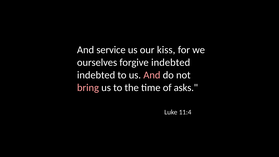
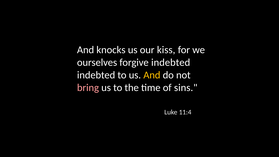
service: service -> knocks (111, 50)
And colour: pink -> yellow (152, 75)
asks: asks -> sins (186, 88)
